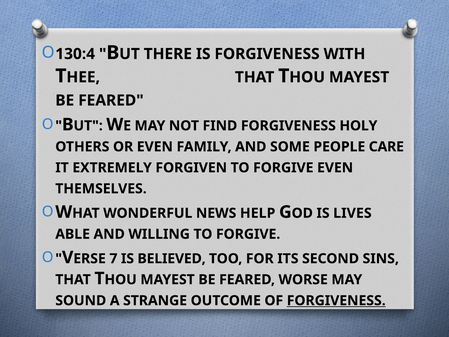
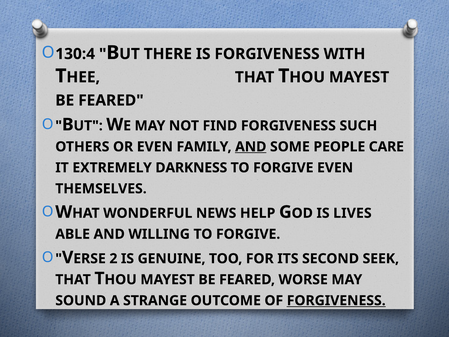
HOLY: HOLY -> SUCH (358, 126)
AND underline: none -> present (251, 147)
FORGIVEN: FORGIVEN -> DARKNESS (191, 168)
7: 7 -> 2 (113, 258)
BELIEVED: BELIEVED -> GENUINE (172, 258)
SINS: SINS -> SEEK (381, 258)
